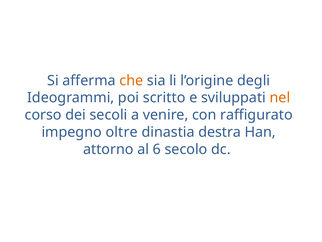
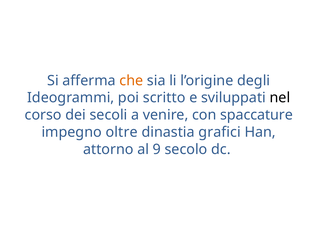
nel colour: orange -> black (280, 98)
raffigurato: raffigurato -> spaccature (256, 115)
destra: destra -> grafici (220, 132)
6: 6 -> 9 (157, 149)
